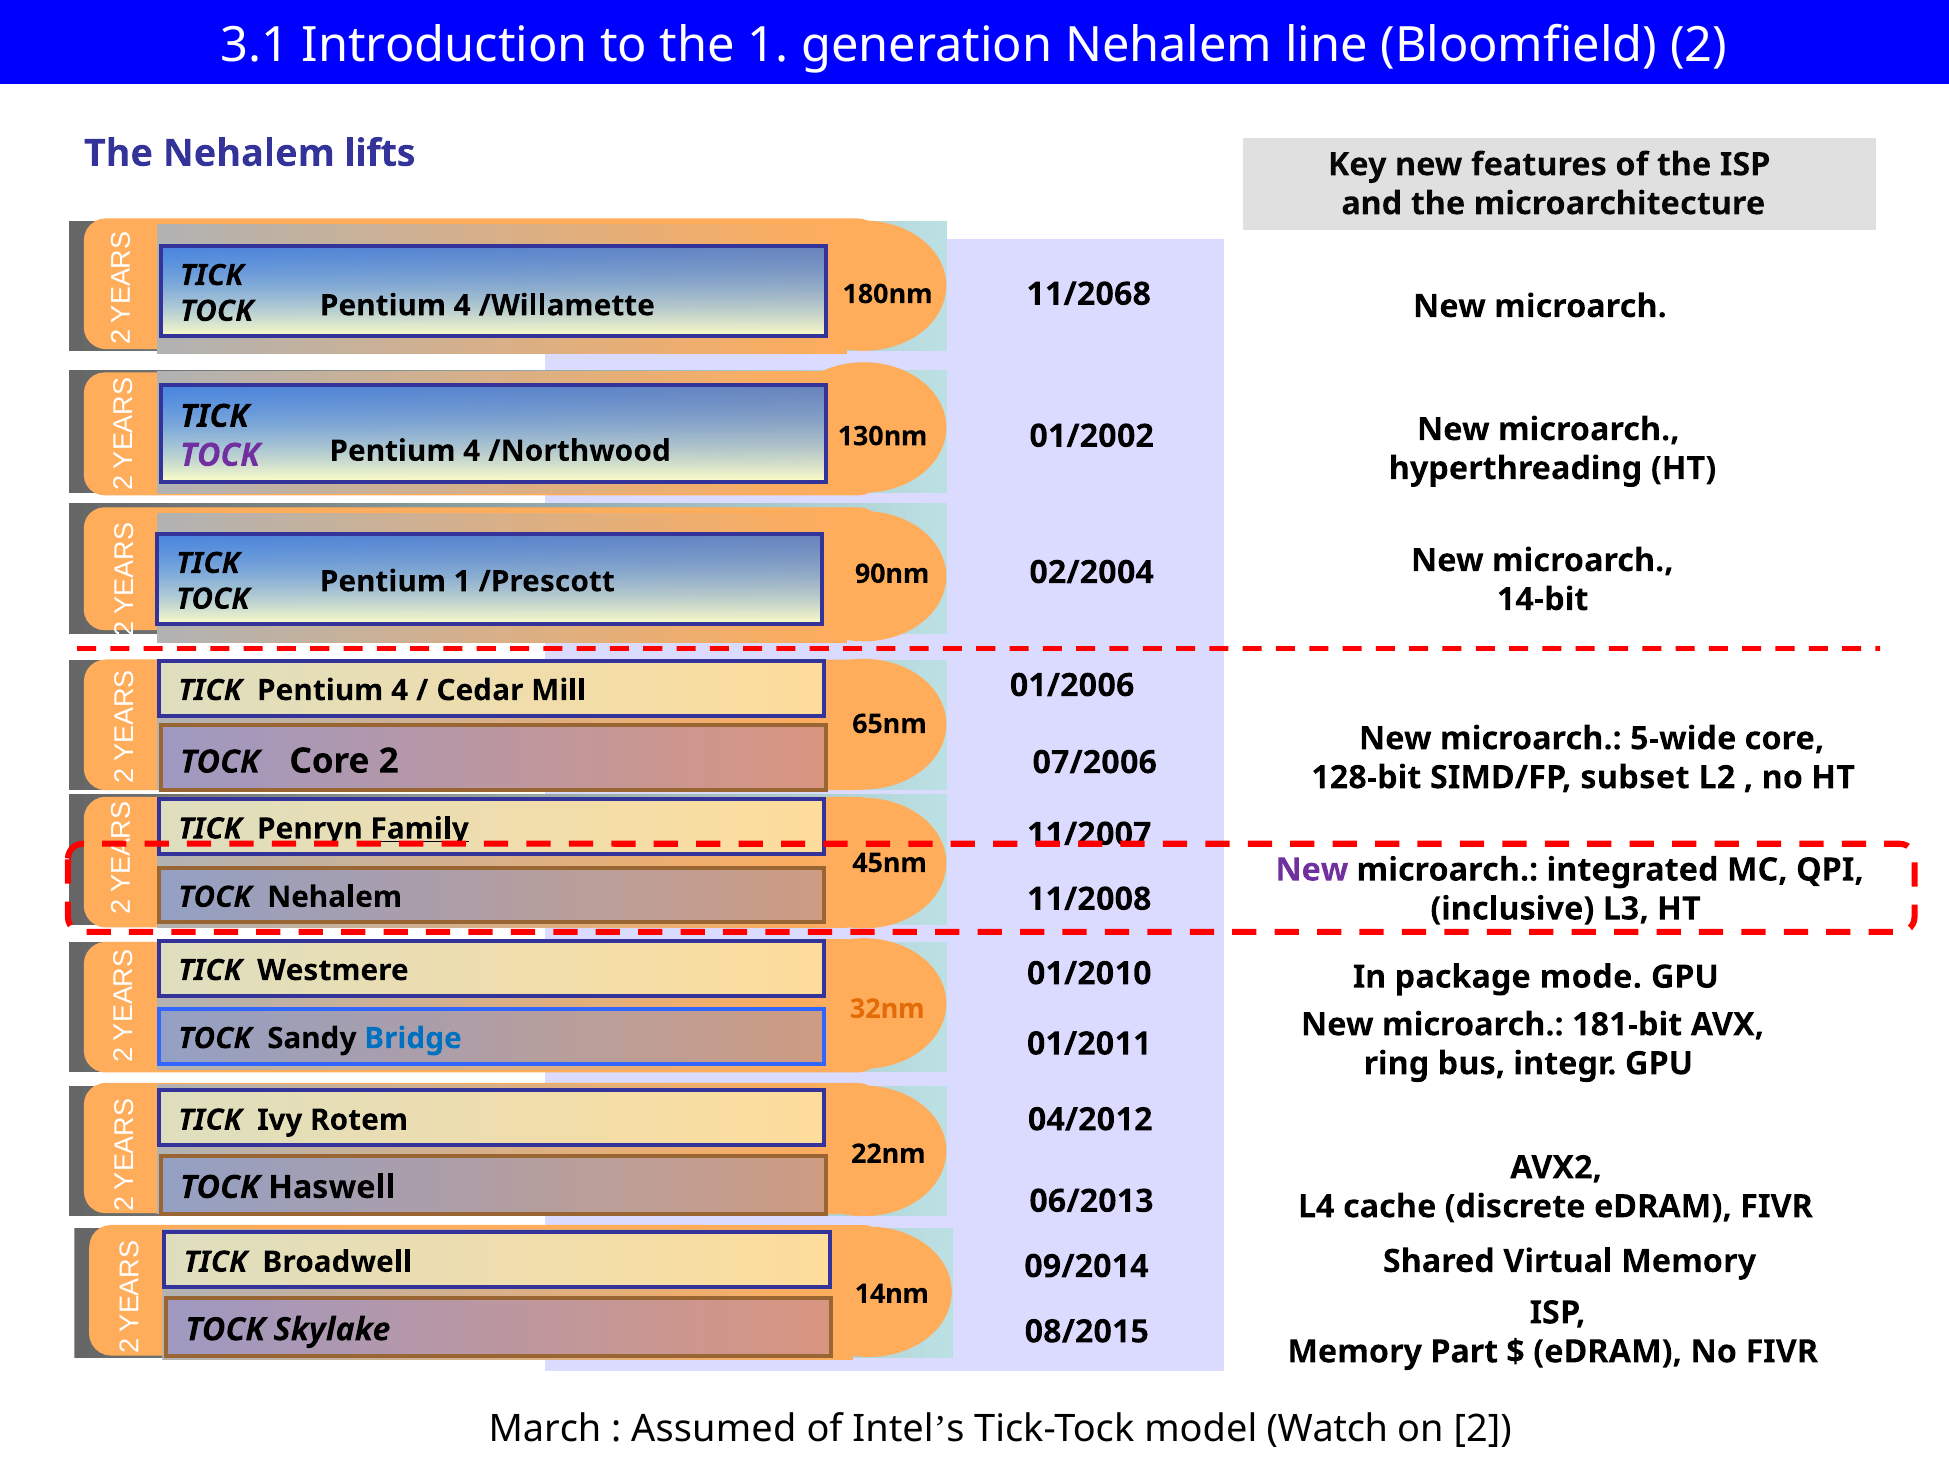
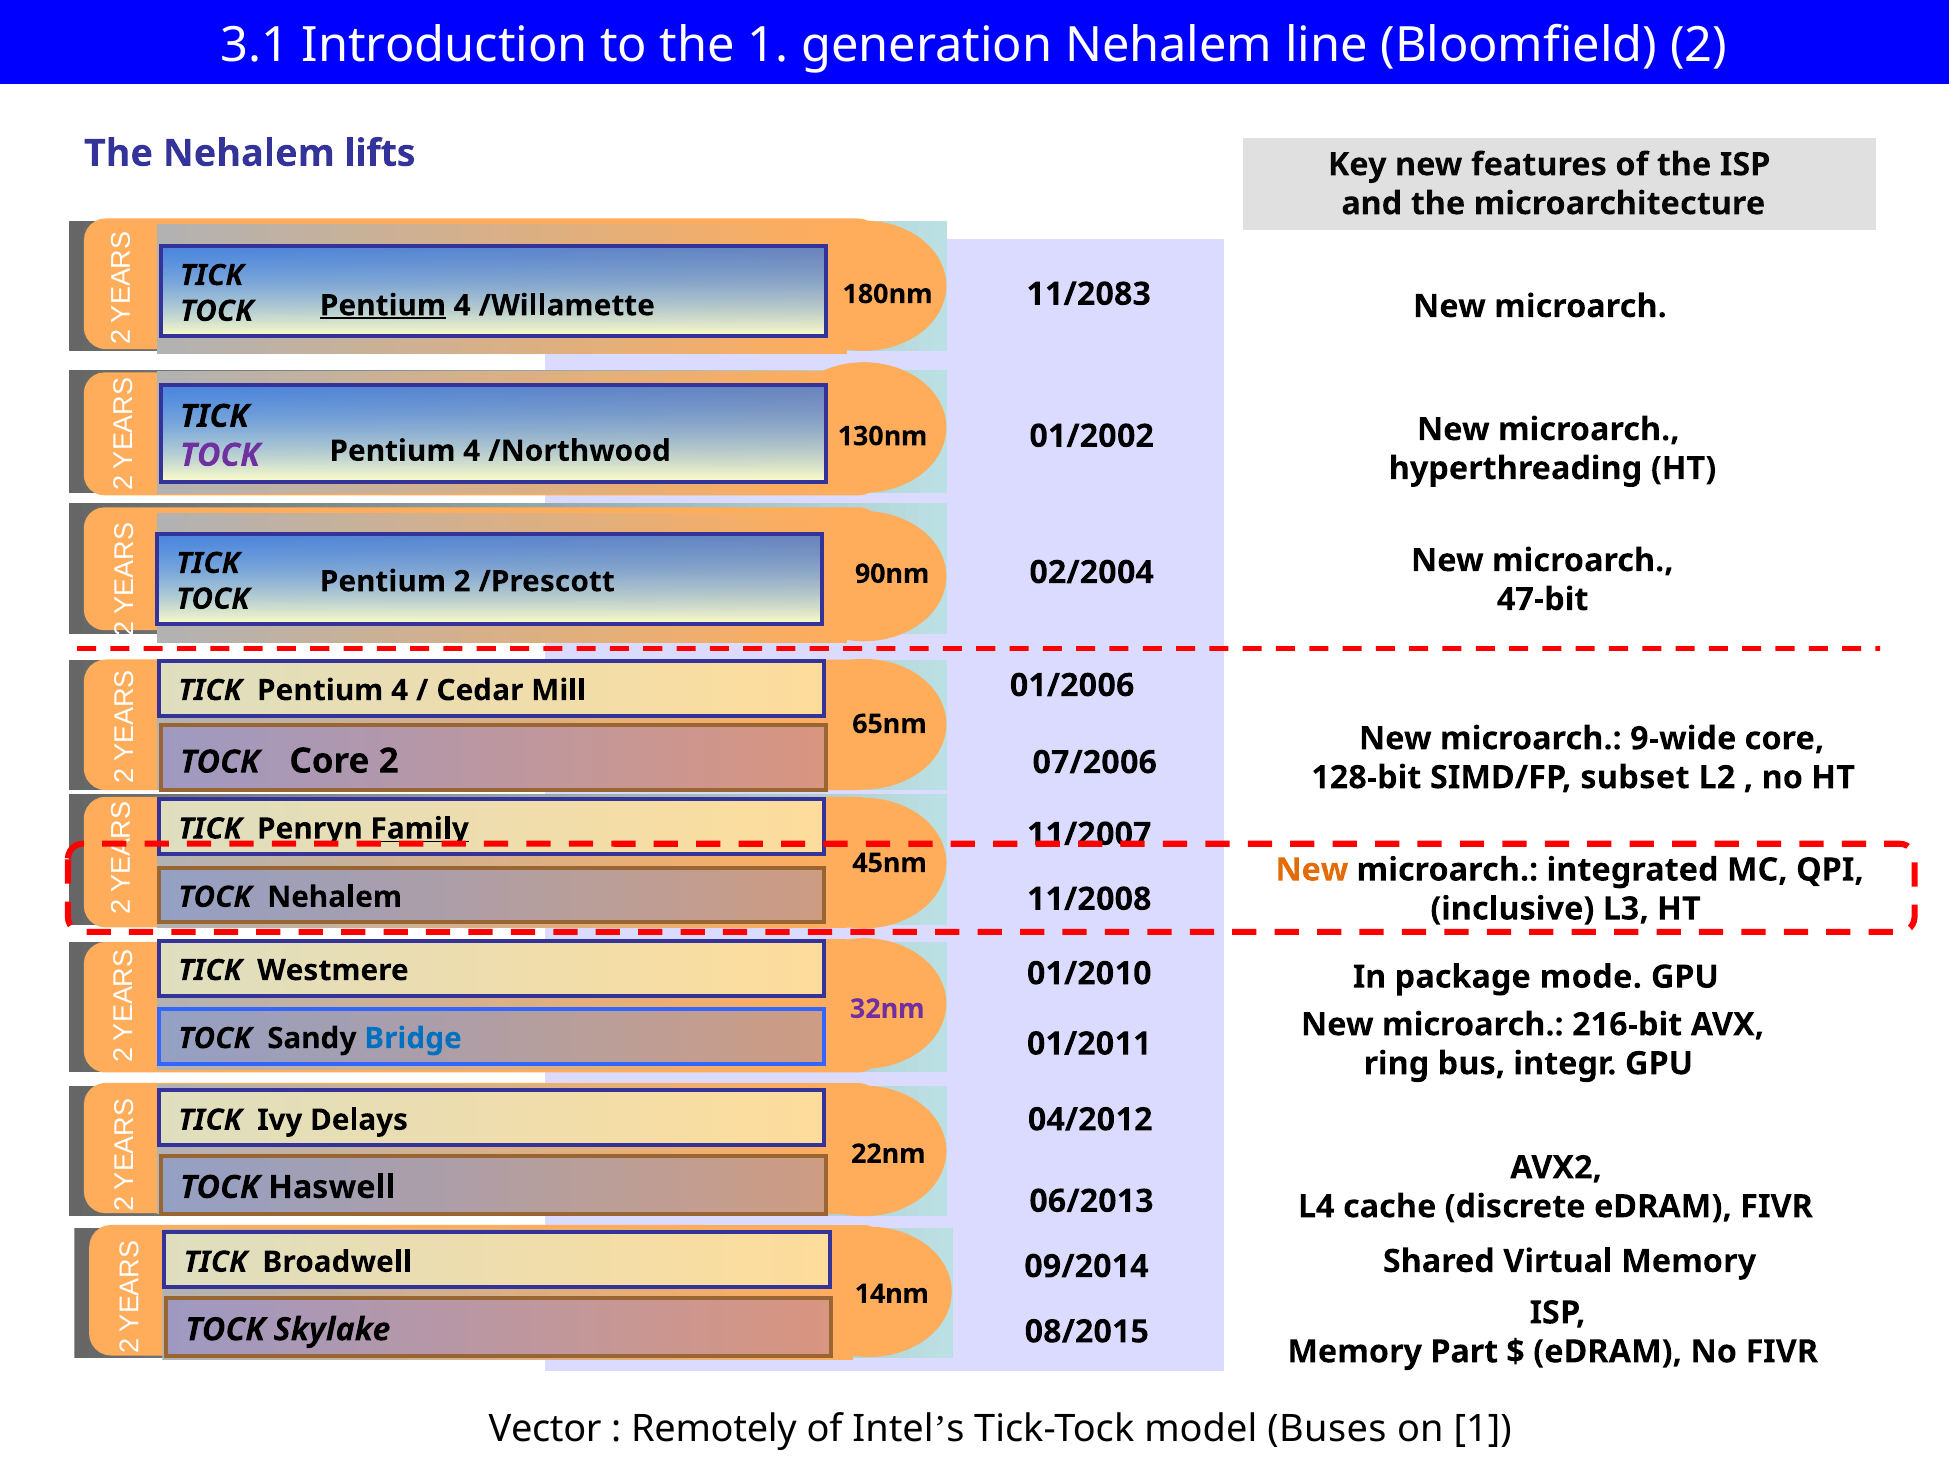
11/2068: 11/2068 -> 11/2083 (1089, 294)
Pentium underline: none -> present (383, 306)
Pentium 1: 1 -> 2 (462, 582)
14-bit: 14-bit -> 47-bit (1543, 600)
5-wide: 5-wide -> 9-wide (1683, 739)
New colour: purple -> orange (1312, 870)
32nm colour: orange -> purple (887, 1009)
181-bit: 181-bit -> 216-bit (1627, 1025)
Rotem: Rotem -> Delays (359, 1121)
March: March -> Vector (545, 1429)
Assumed: Assumed -> Remotely (714, 1429)
Watch: Watch -> Buses (1327, 1429)
on 2: 2 -> 1 (1483, 1429)
